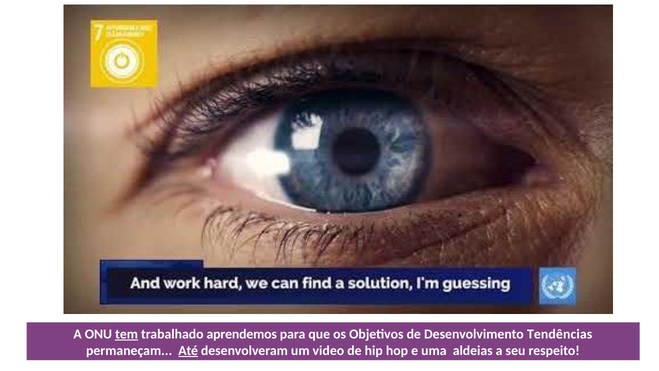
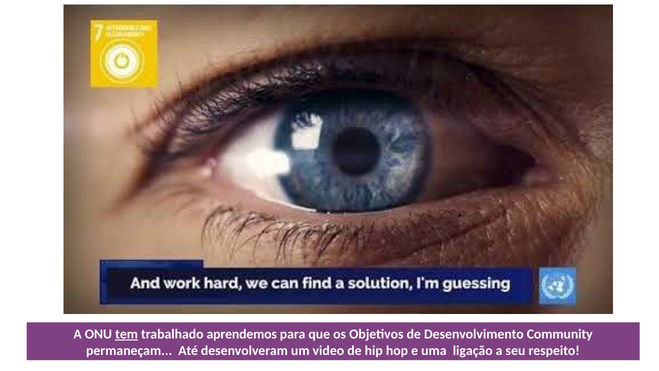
Tendências: Tendências -> Community (560, 334)
Até underline: present -> none (188, 350)
aldeias: aldeias -> ligação (473, 350)
